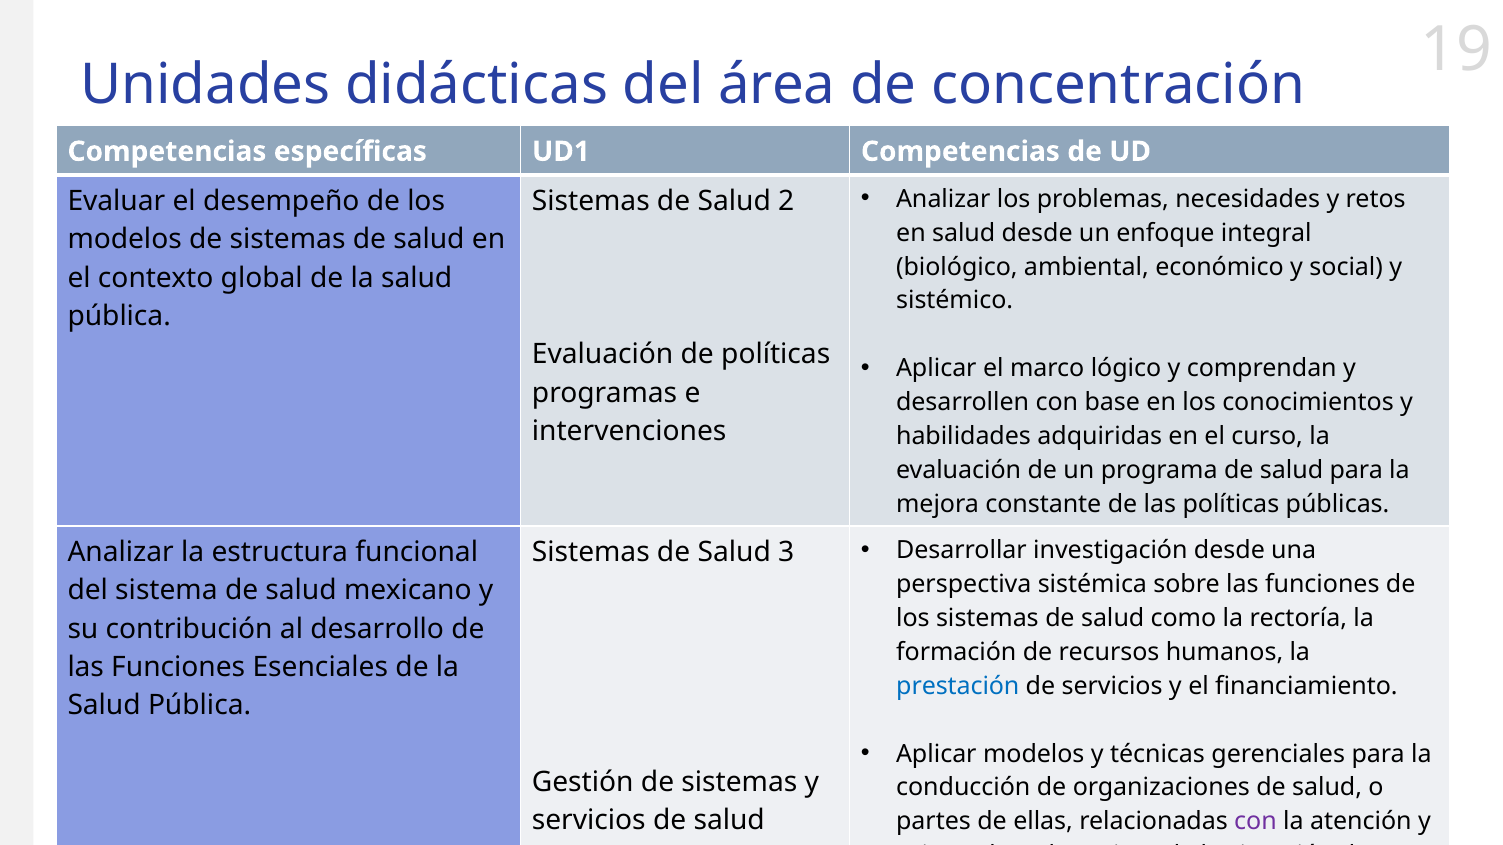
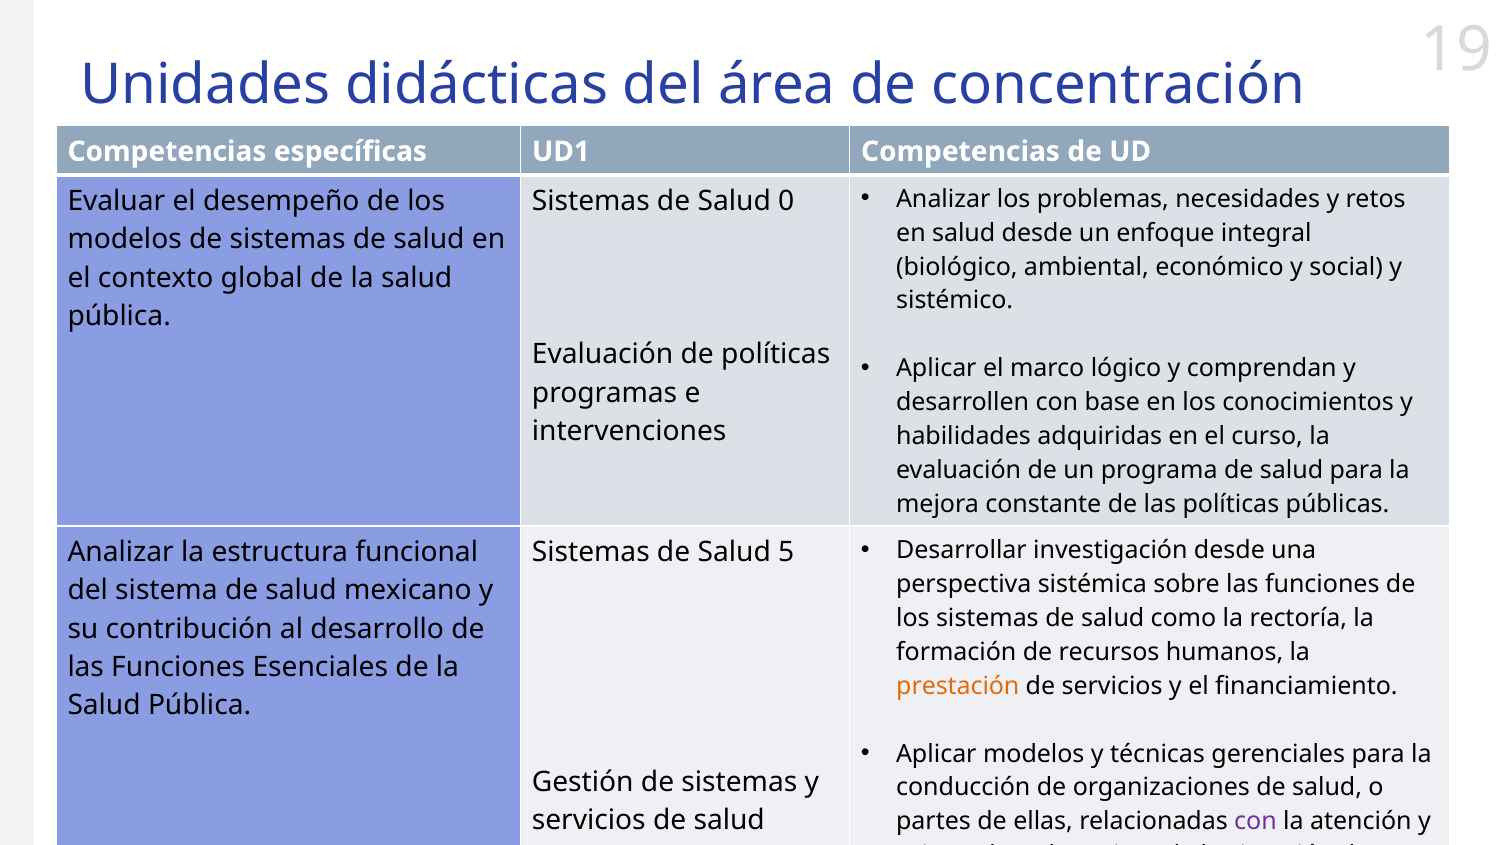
2: 2 -> 0 (786, 201)
3: 3 -> 5 (786, 553)
prestación colour: blue -> orange (958, 686)
